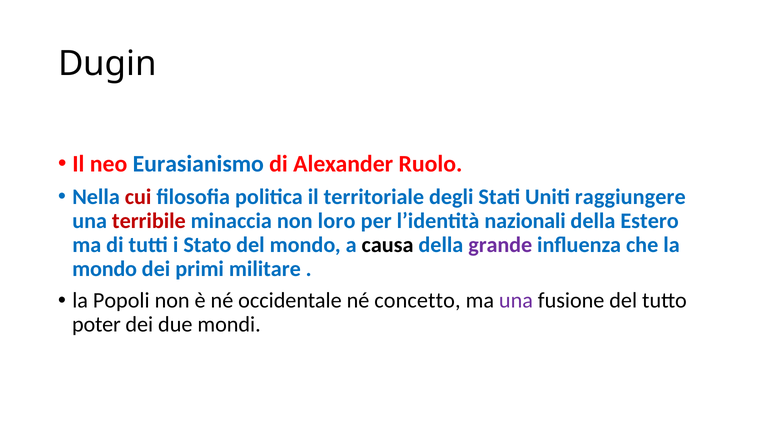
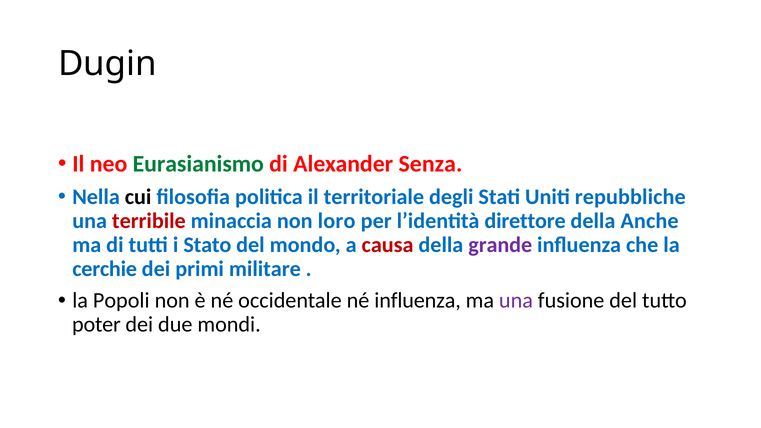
Eurasianismo colour: blue -> green (198, 164)
Ruolo: Ruolo -> Senza (430, 164)
cui colour: red -> black (138, 197)
raggiungere: raggiungere -> repubbliche (630, 197)
nazionali: nazionali -> direttore (525, 221)
Estero: Estero -> Anche (650, 221)
causa colour: black -> red (388, 245)
mondo: mondo -> cerchie (105, 269)
né concetto: concetto -> influenza (418, 301)
